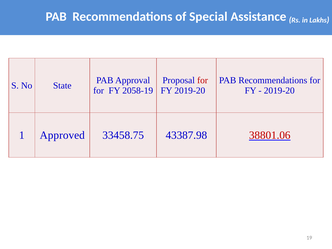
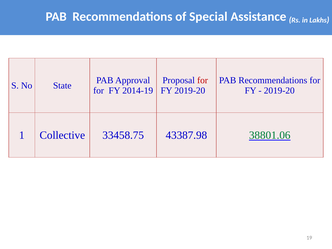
2058-19: 2058-19 -> 2014-19 (138, 91)
Approved: Approved -> Collective (62, 135)
38801.06 colour: red -> green (270, 135)
